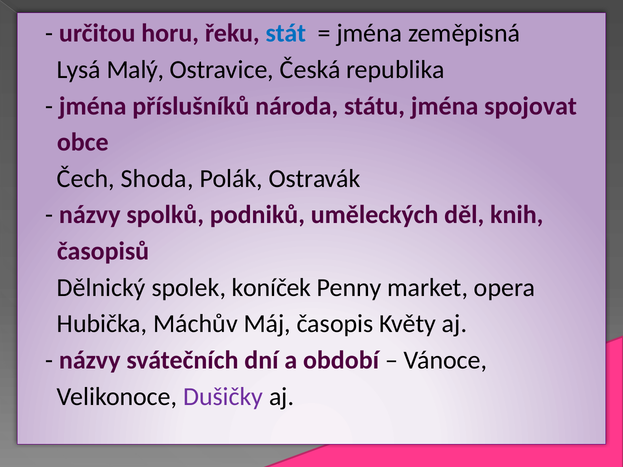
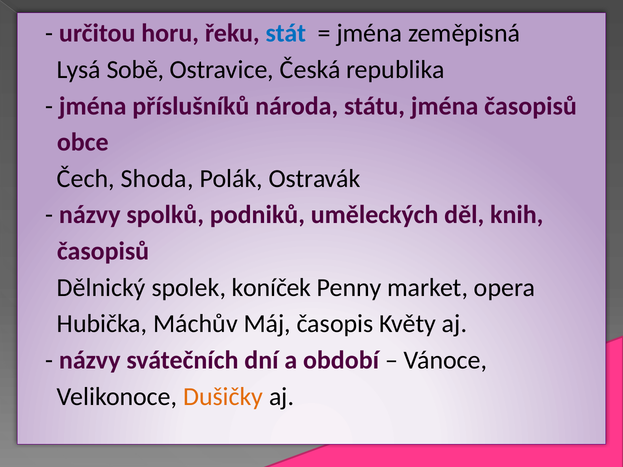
Malý: Malý -> Sobě (135, 70)
jména spojovat: spojovat -> časopisů (531, 106)
Dušičky colour: purple -> orange (223, 397)
